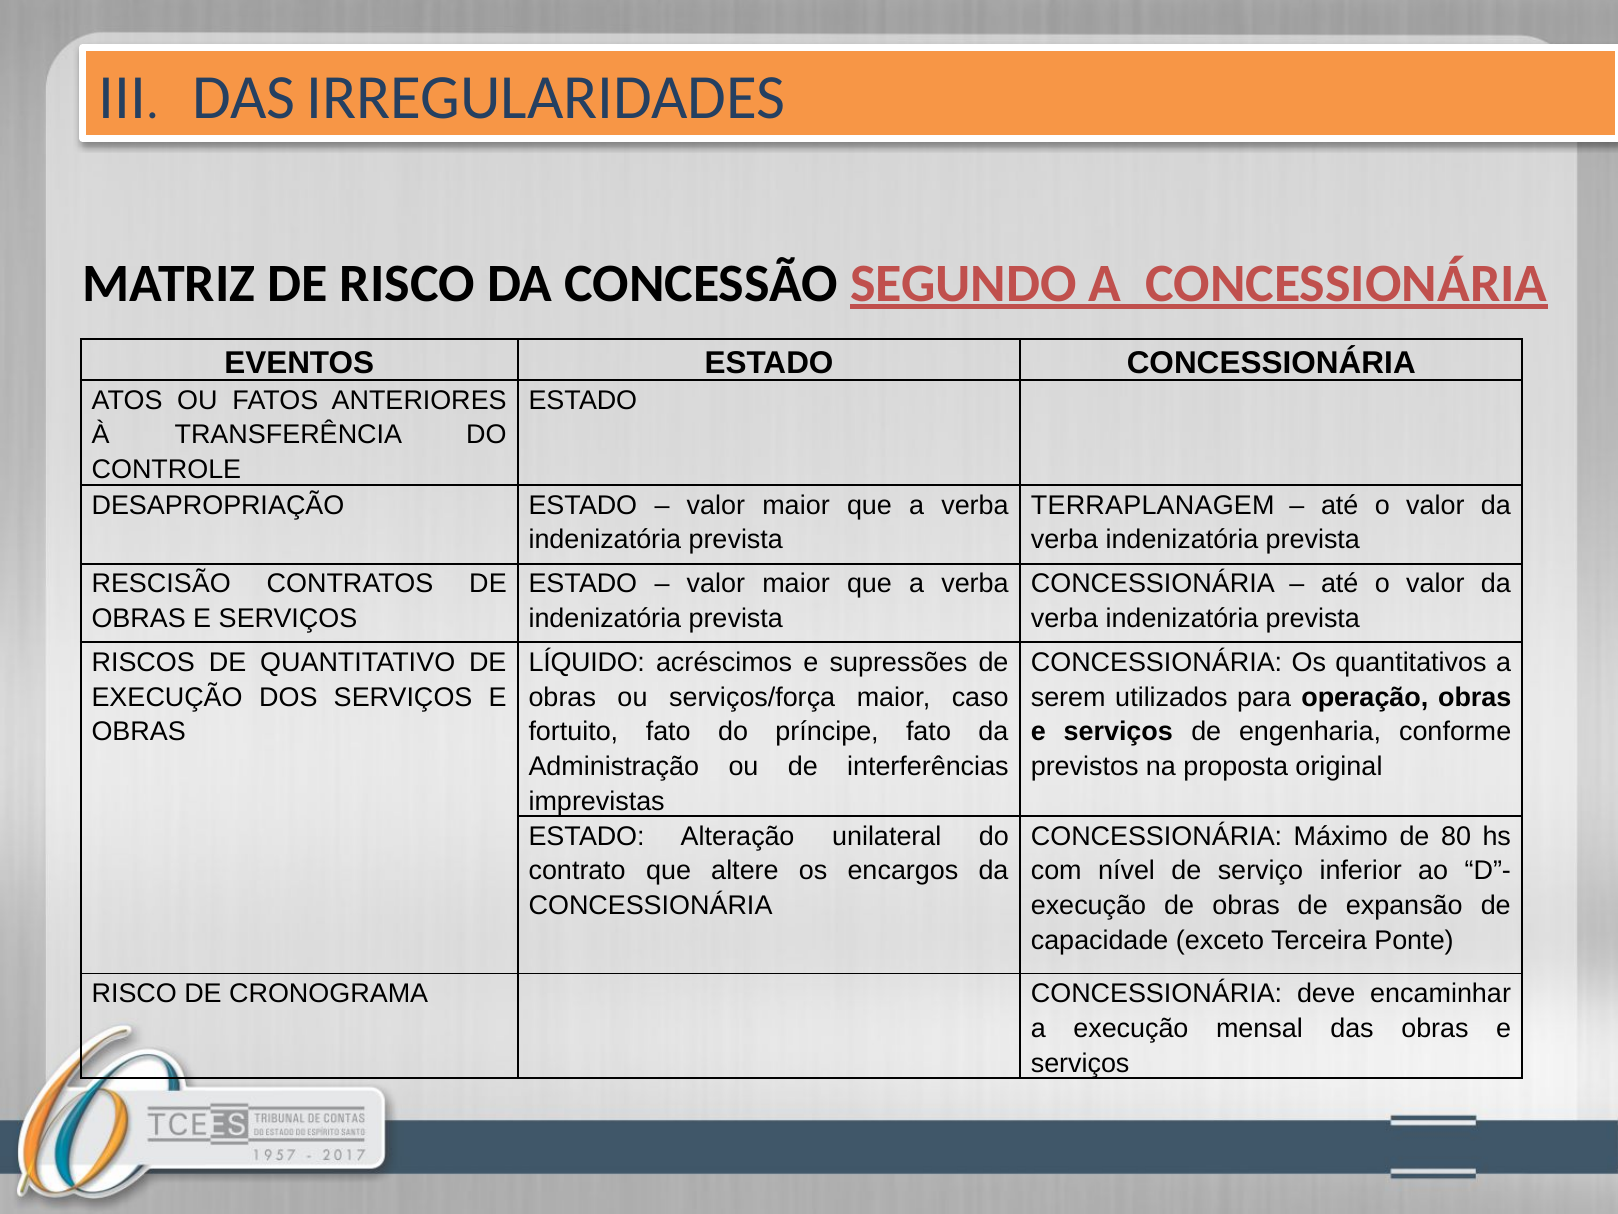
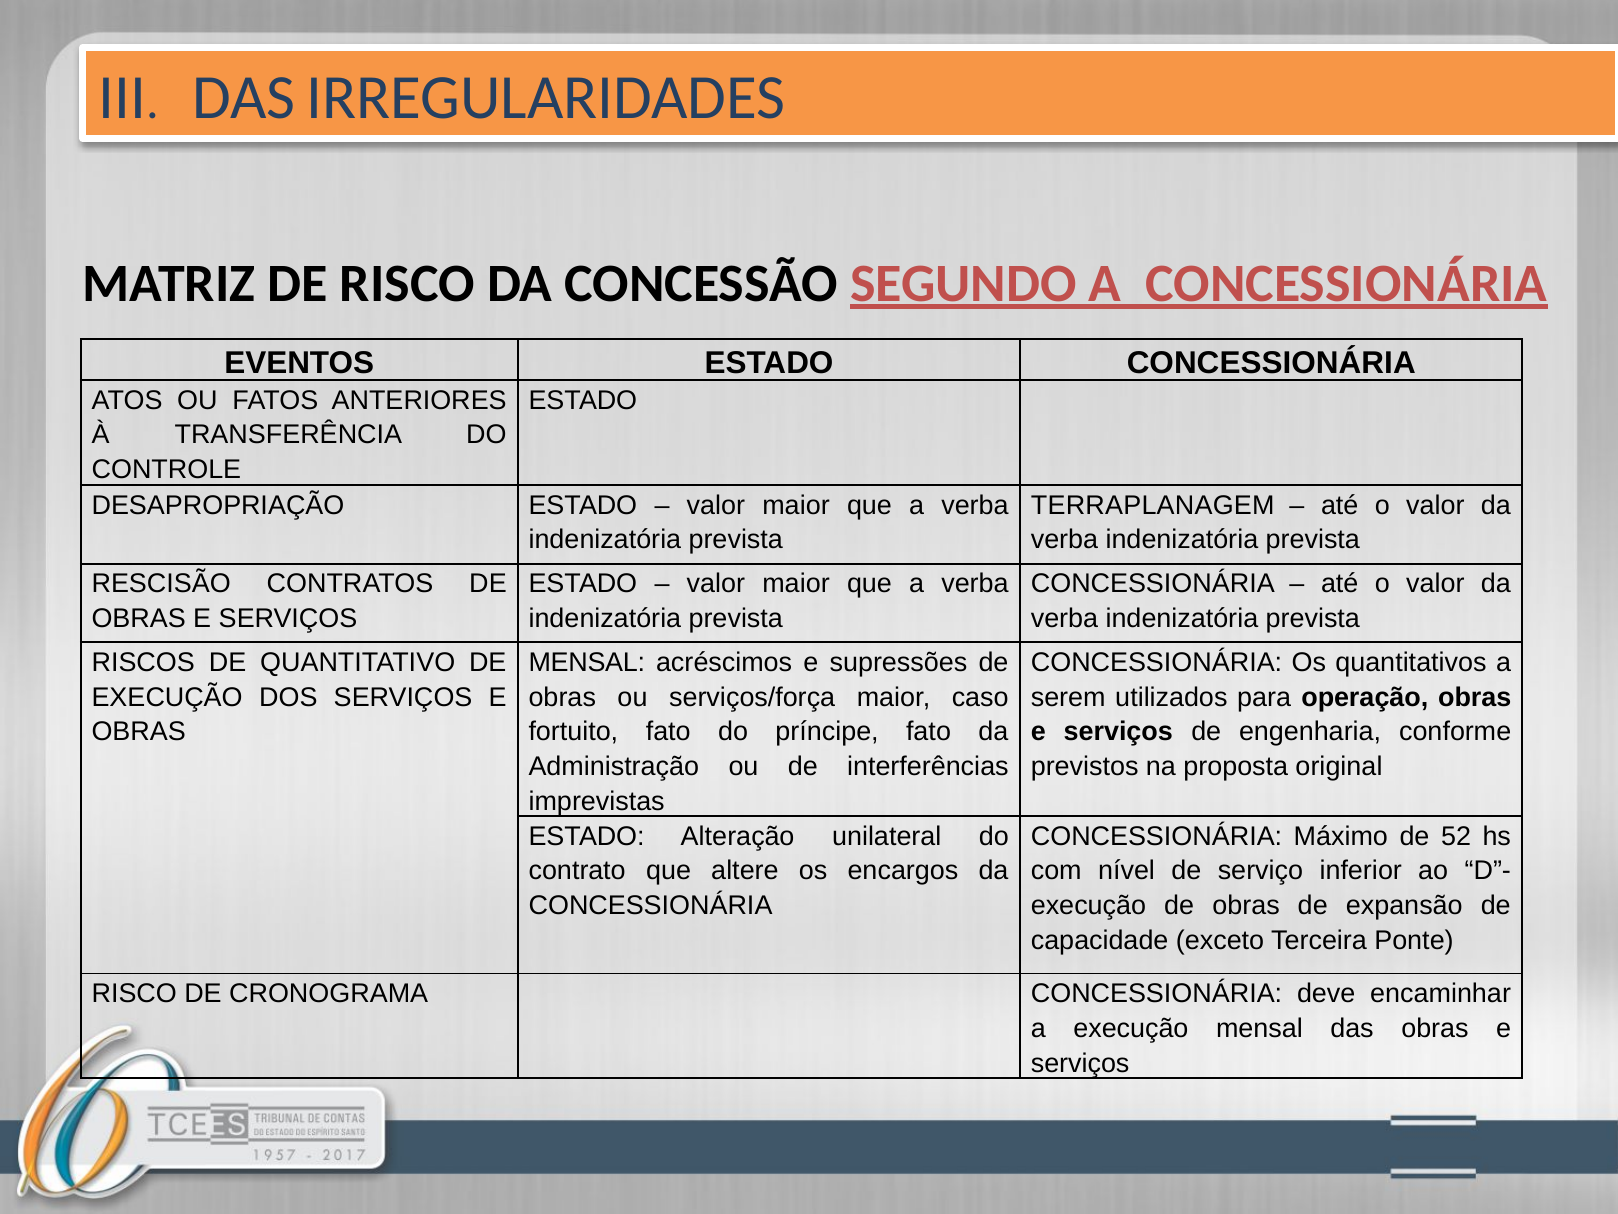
LÍQUIDO: LÍQUIDO -> MENSAL (587, 662)
80: 80 -> 52 (1456, 836)
